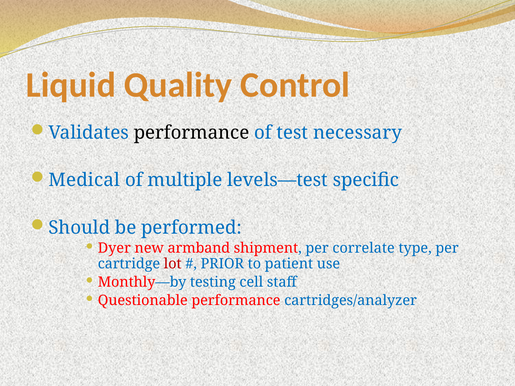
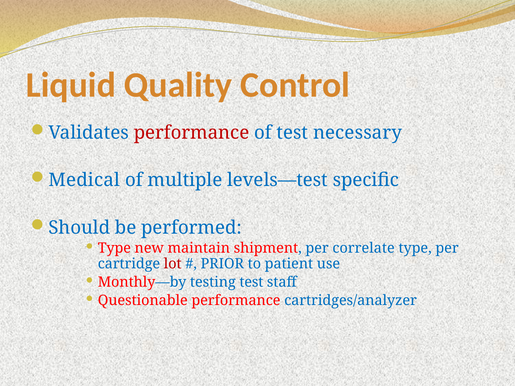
performance colour: black -> red (192, 133)
Dyer: Dyer -> Type (114, 248)
armband: armband -> maintain (199, 248)
testing cell: cell -> test (251, 282)
